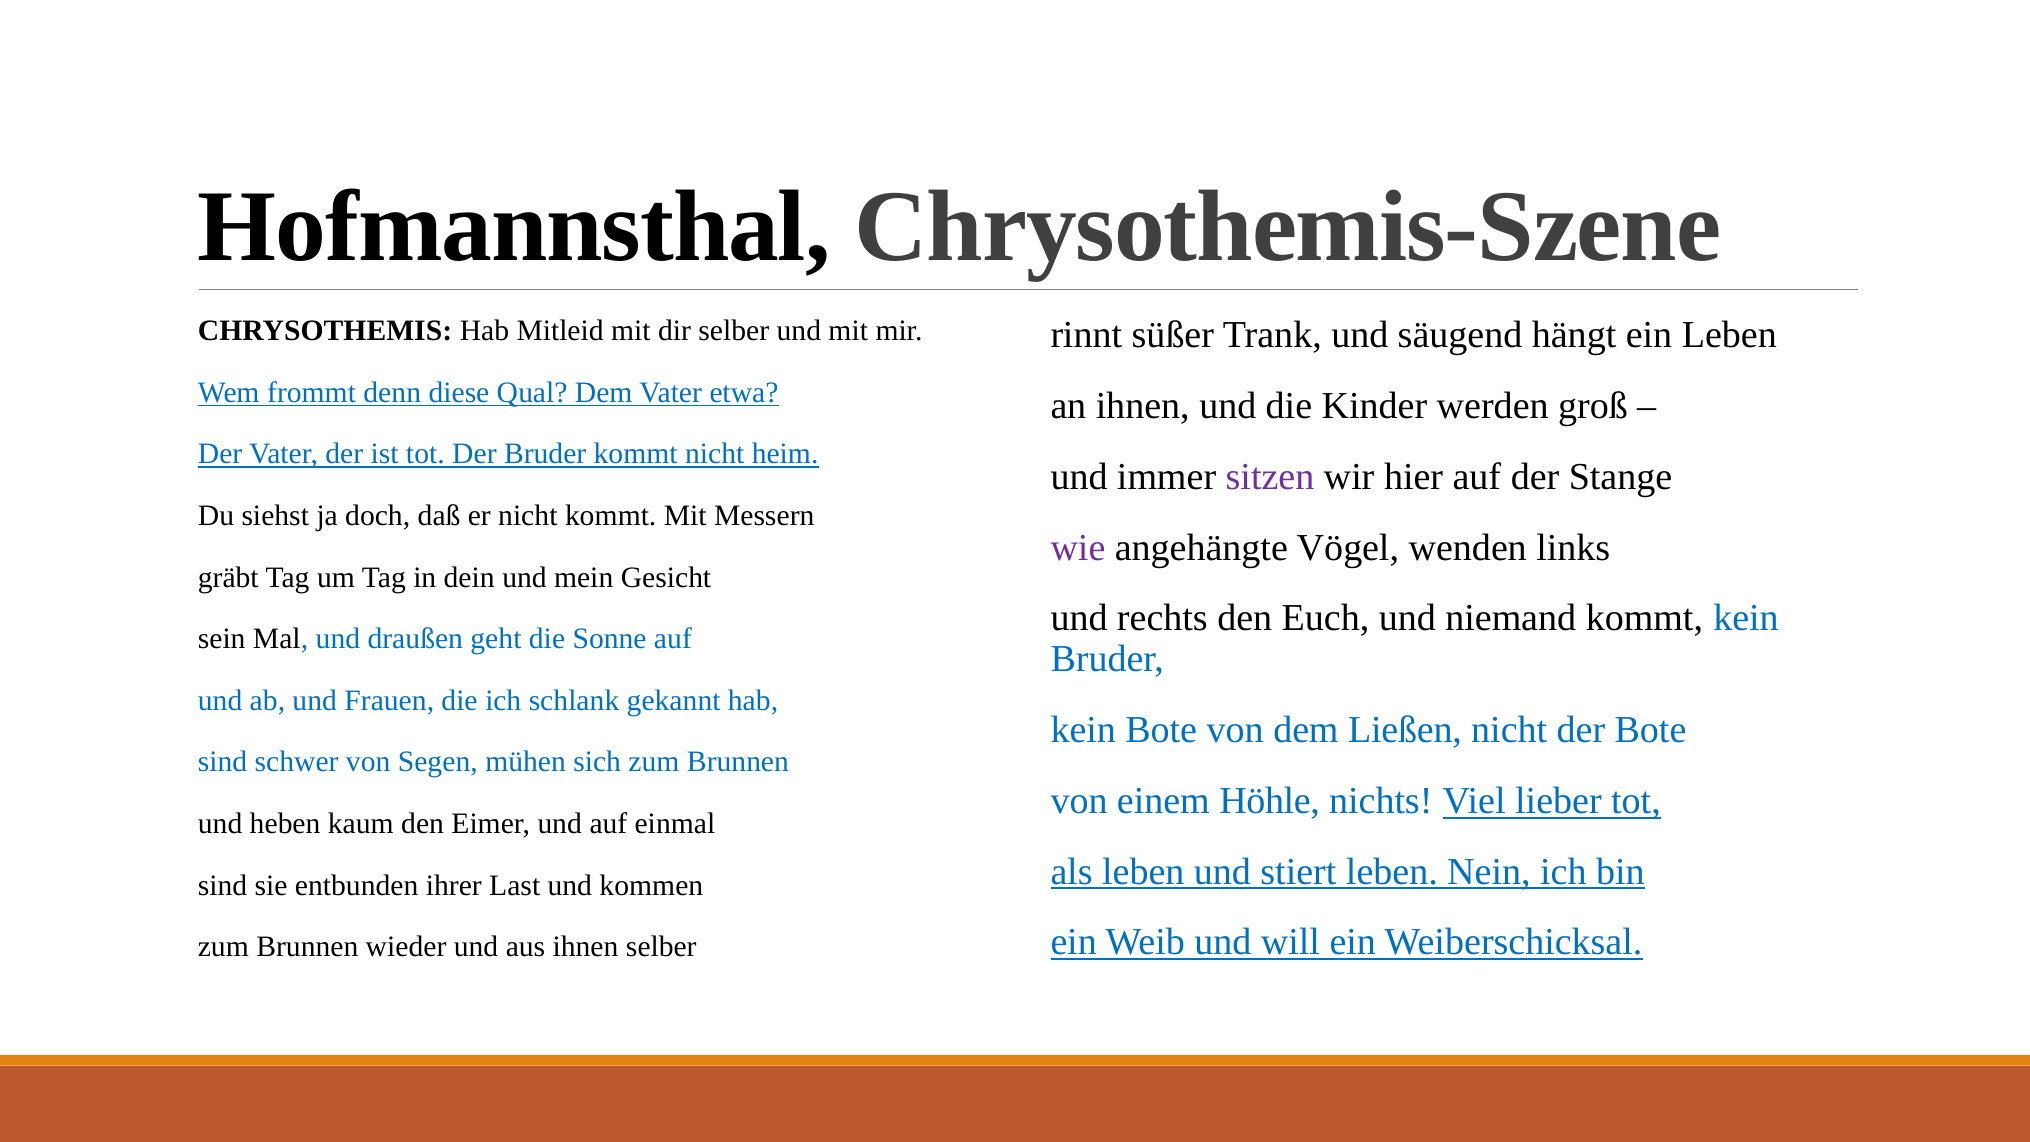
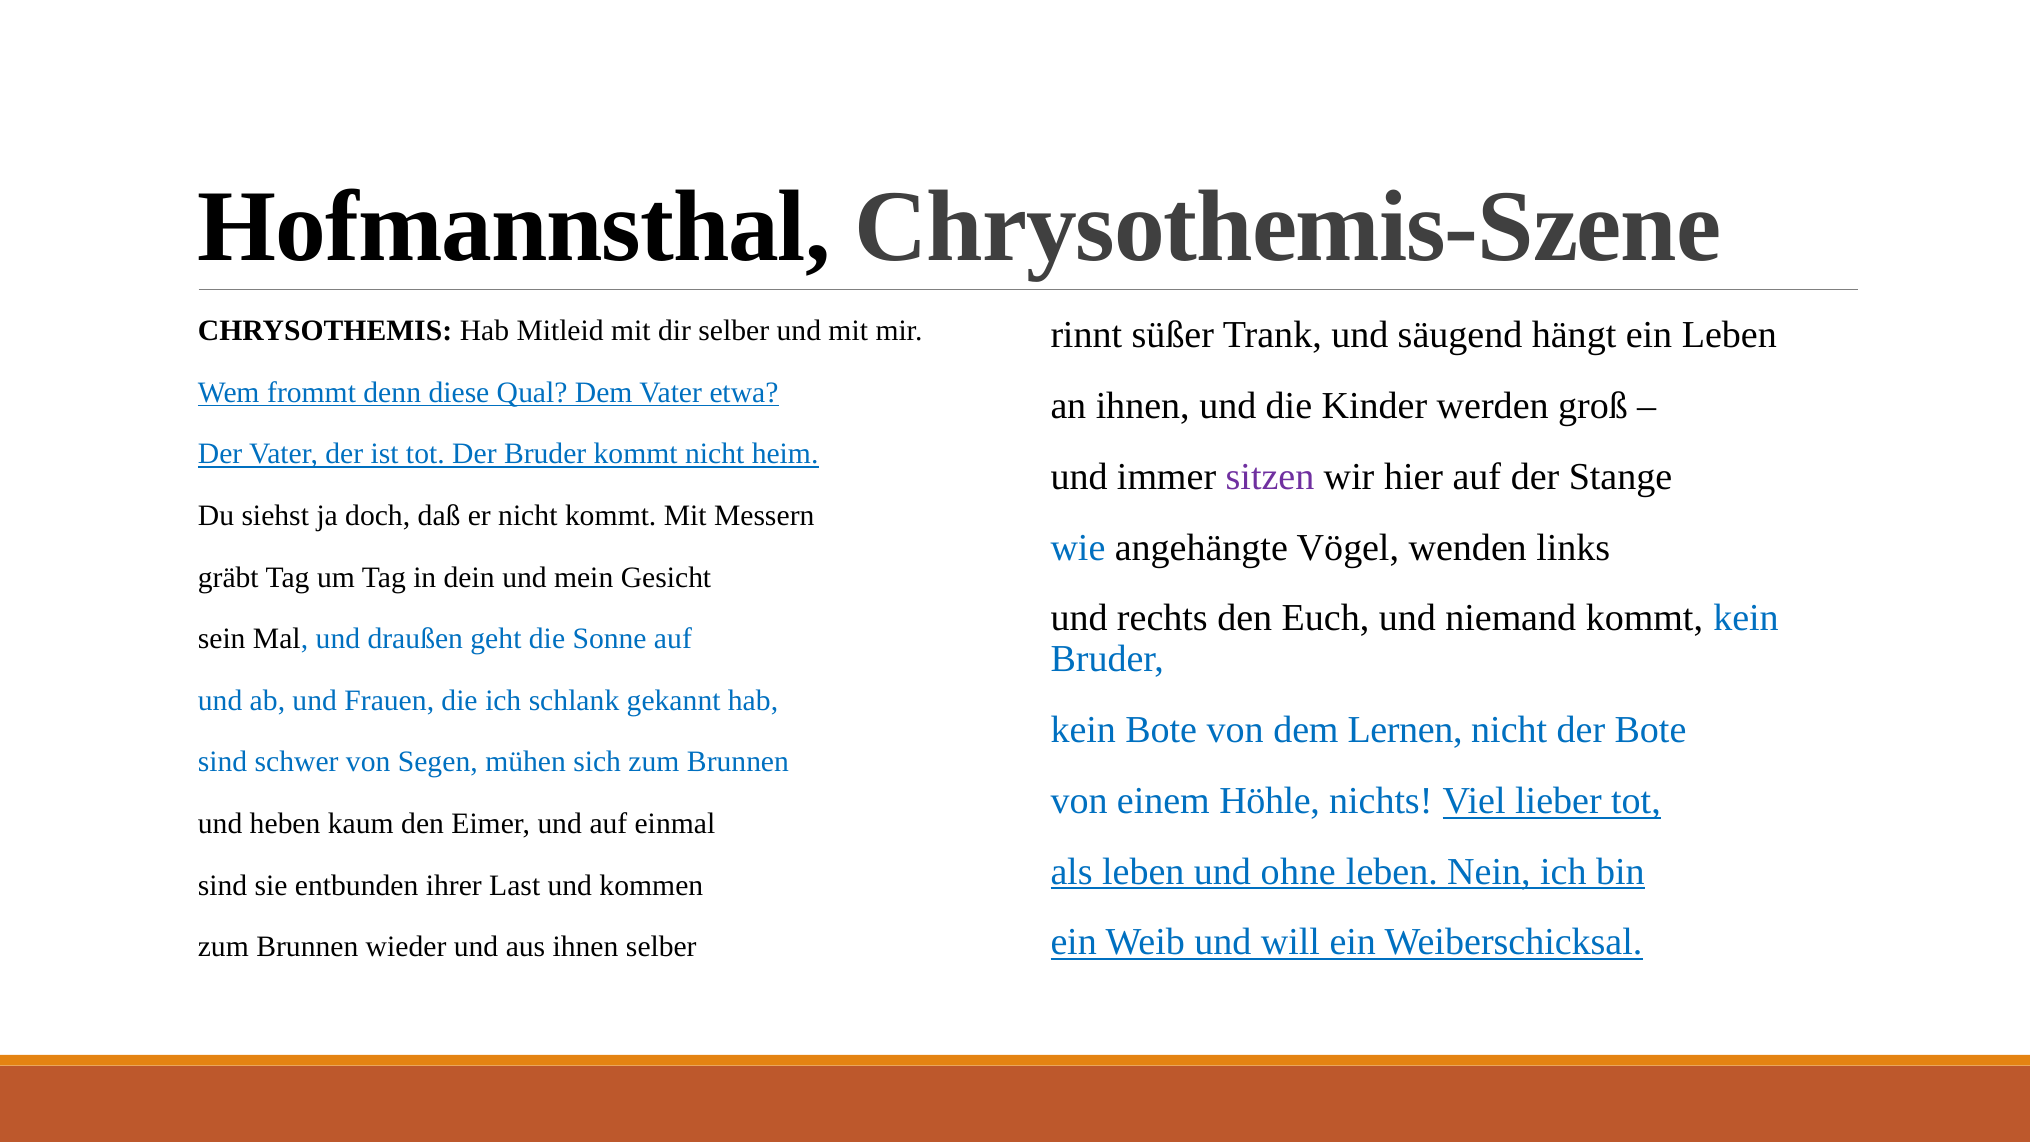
wie colour: purple -> blue (1078, 547)
Ließen: Ließen -> Lernen (1405, 730)
stiert: stiert -> ohne (1298, 872)
